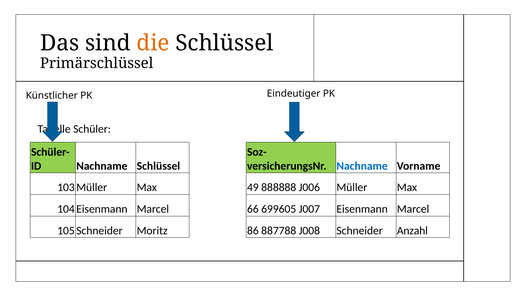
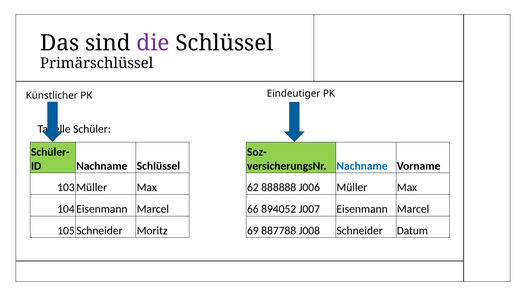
die colour: orange -> purple (153, 43)
49: 49 -> 62 (253, 187)
699605: 699605 -> 894052 (279, 209)
86: 86 -> 69 (253, 231)
Anzahl: Anzahl -> Datum (412, 231)
